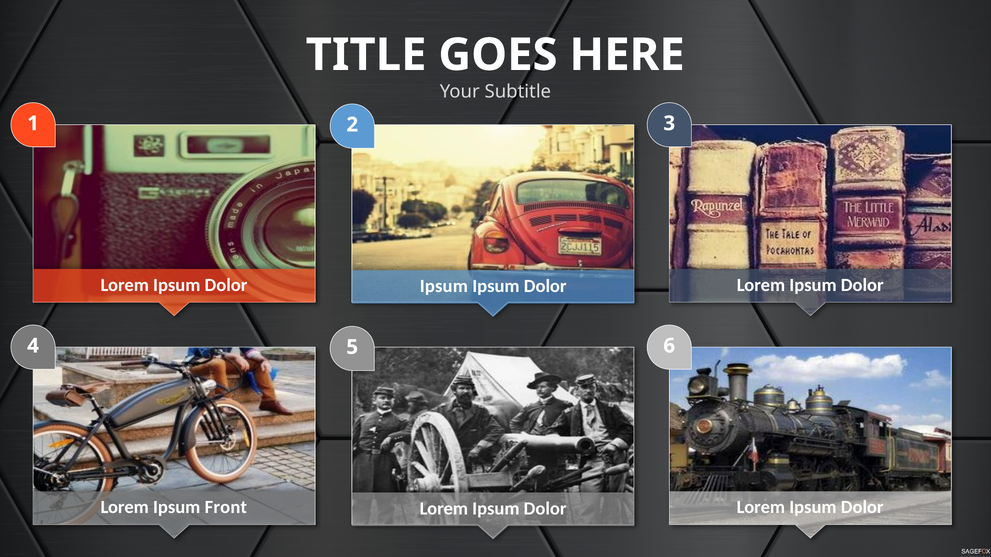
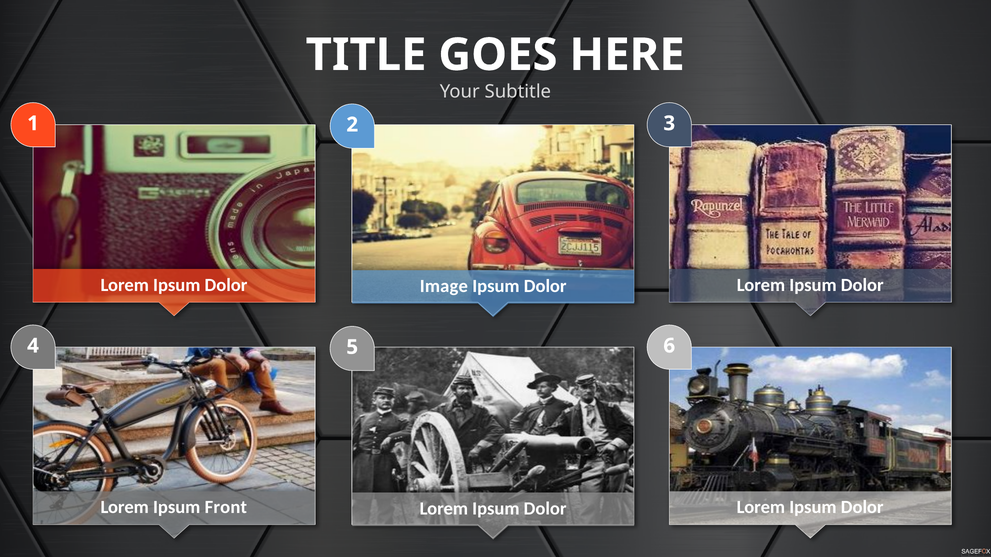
Ipsum: Ipsum -> Image (444, 286)
